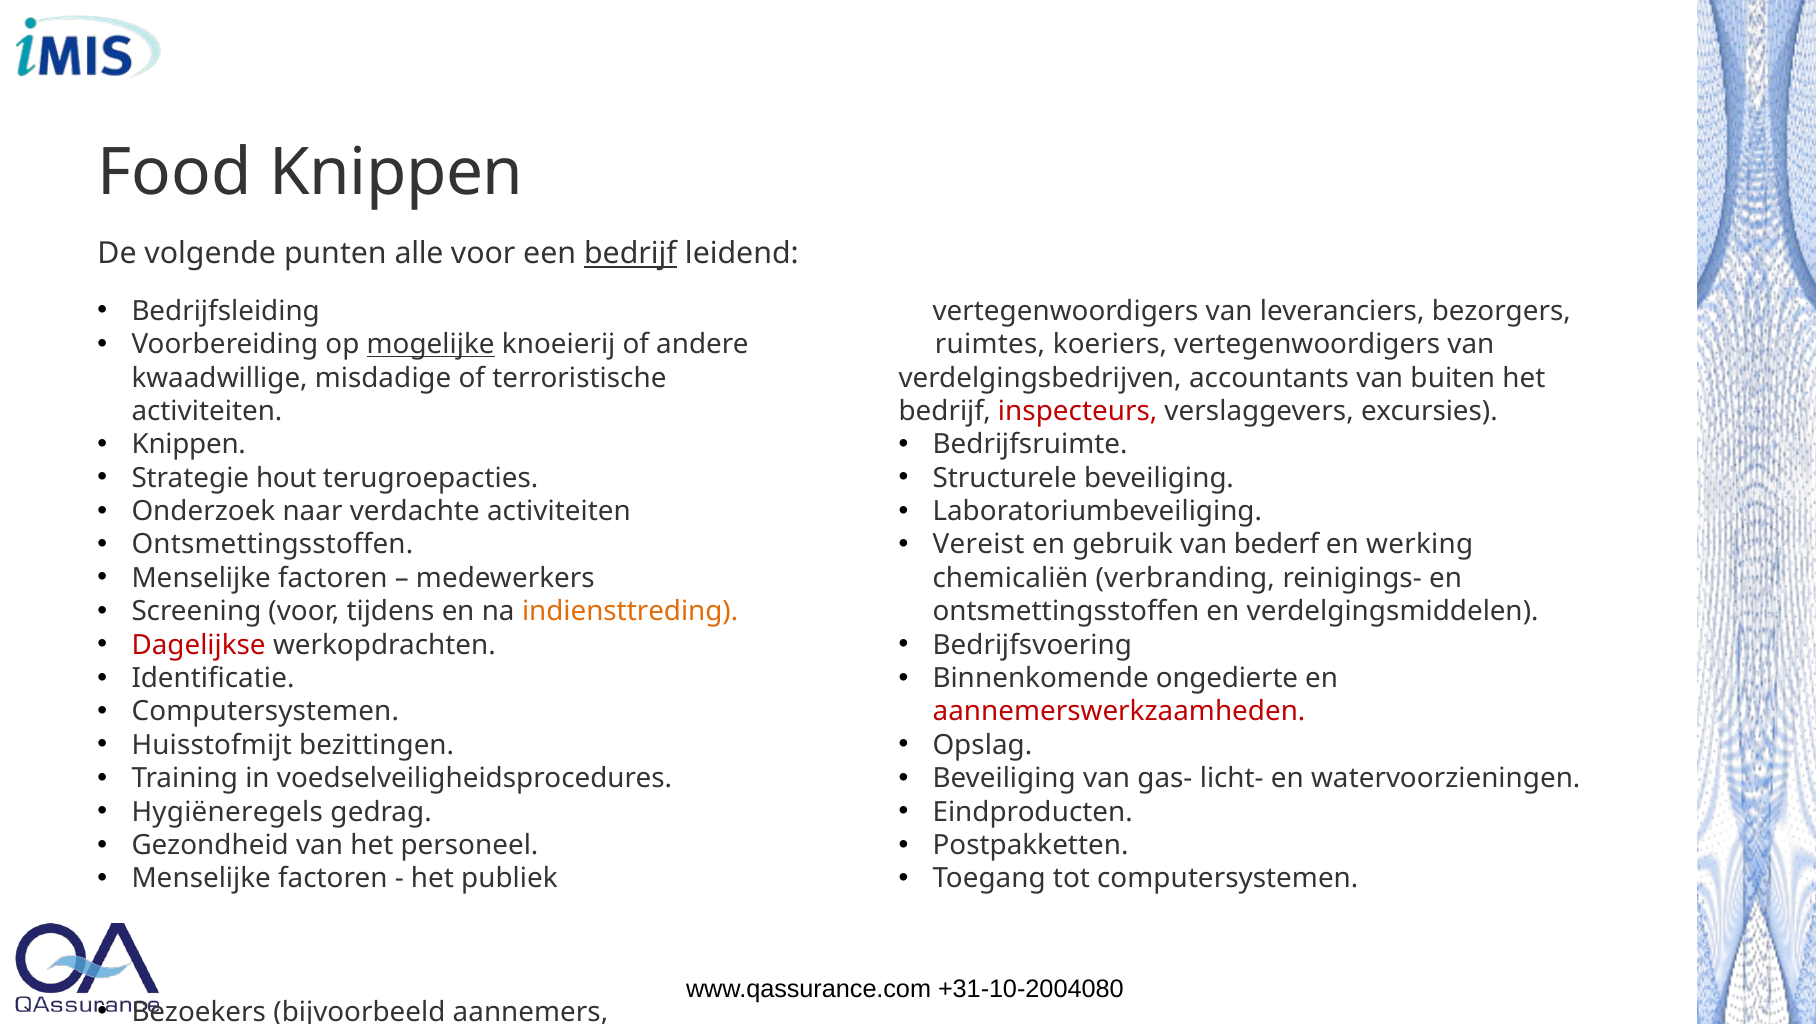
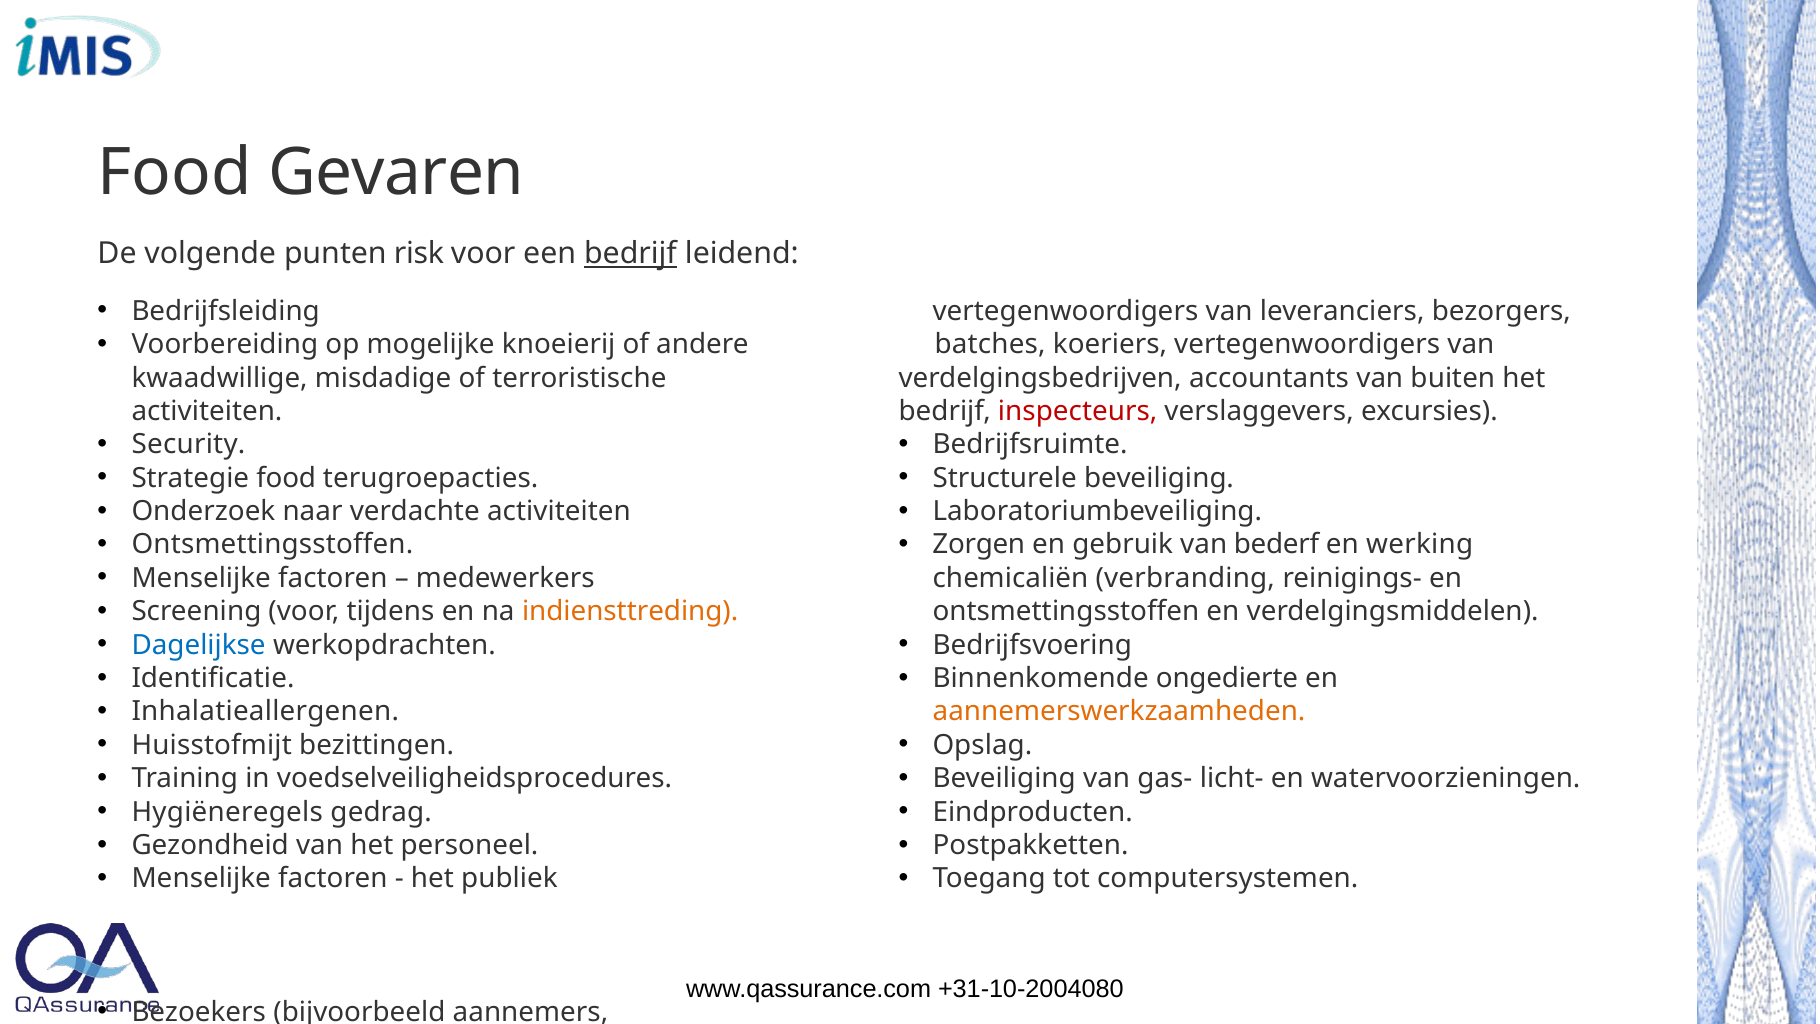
Food Knippen: Knippen -> Gevaren (396, 173)
alle: alle -> risk (419, 254)
mogelijke underline: present -> none (431, 344)
ruimtes: ruimtes -> batches (990, 344)
Knippen: Knippen -> Security (188, 445)
Strategie hout: hout -> food (286, 478)
Vereist: Vereist -> Zorgen (979, 545)
Dagelijkse colour: red -> blue (199, 645)
Computersystemen: Computersystemen -> Inhalatieallergenen (265, 712)
aannemerswerkzaamheden colour: red -> orange (1119, 712)
